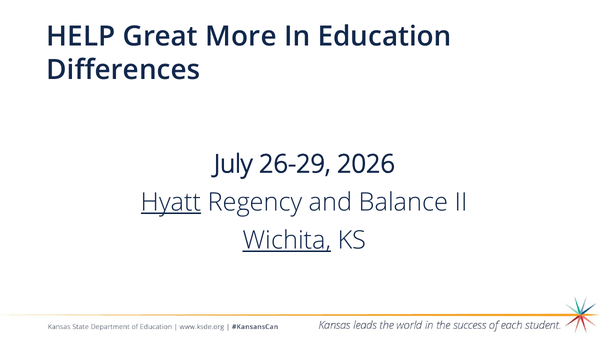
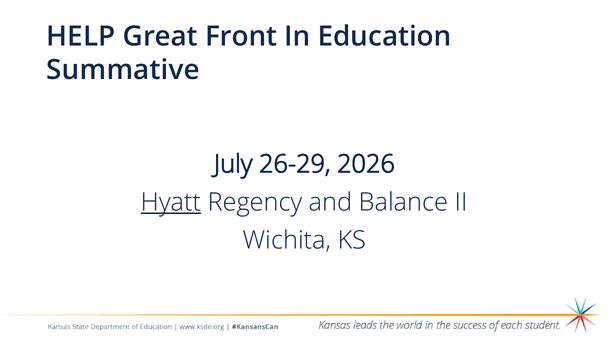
More: More -> Front (241, 37)
Differences: Differences -> Summative (123, 70)
Wichita underline: present -> none (287, 240)
